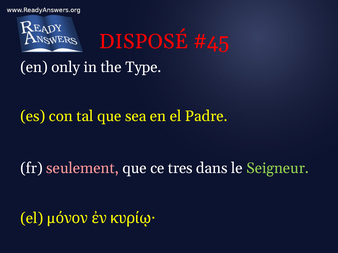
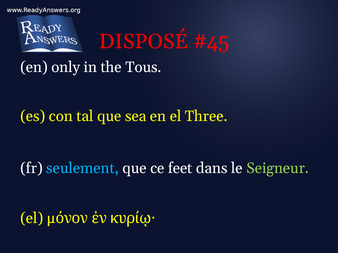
Type: Type -> Tous (143, 67)
Padre: Padre -> Three (206, 116)
seulement colour: pink -> light blue (83, 168)
tres: tres -> feet (180, 168)
